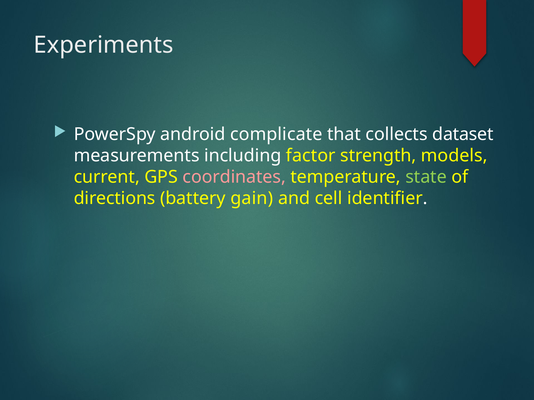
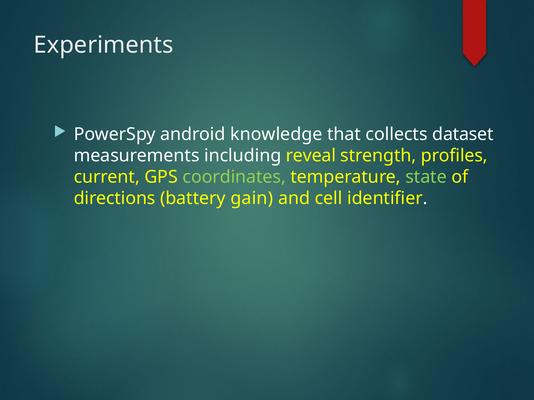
complicate: complicate -> knowledge (276, 134)
factor: factor -> reveal (311, 156)
models: models -> profiles (454, 156)
coordinates colour: pink -> light green (234, 177)
